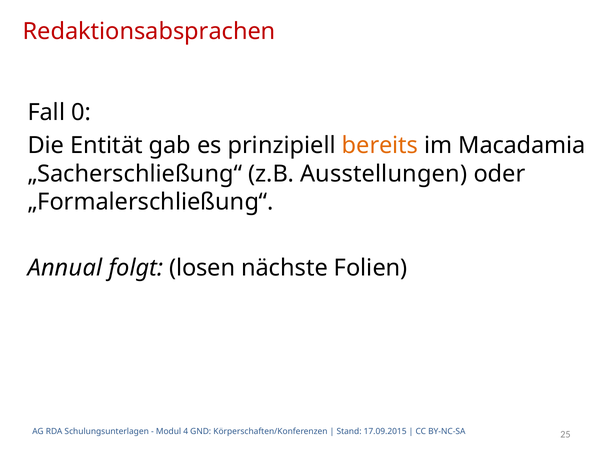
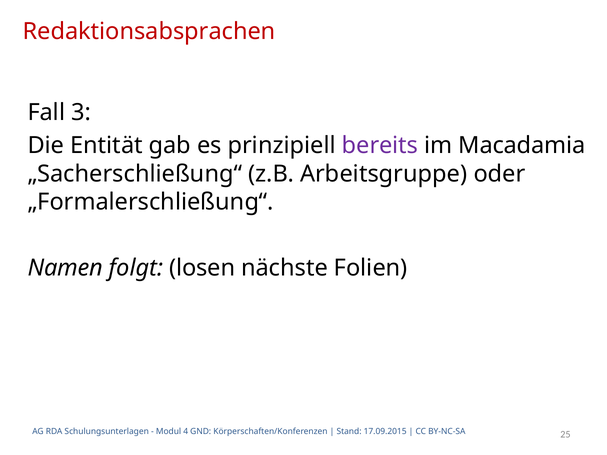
0: 0 -> 3 (81, 113)
bereits colour: orange -> purple (380, 146)
Ausstellungen: Ausstellungen -> Arbeitsgruppe (384, 174)
Annual: Annual -> Namen (65, 268)
